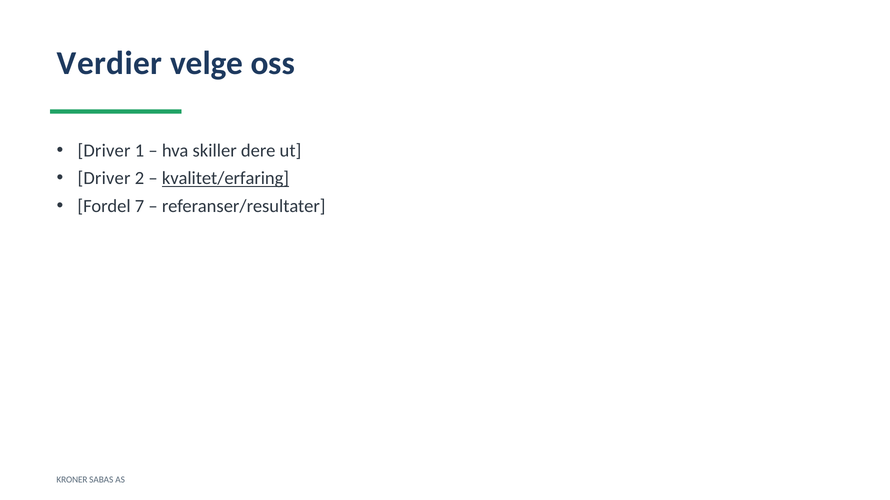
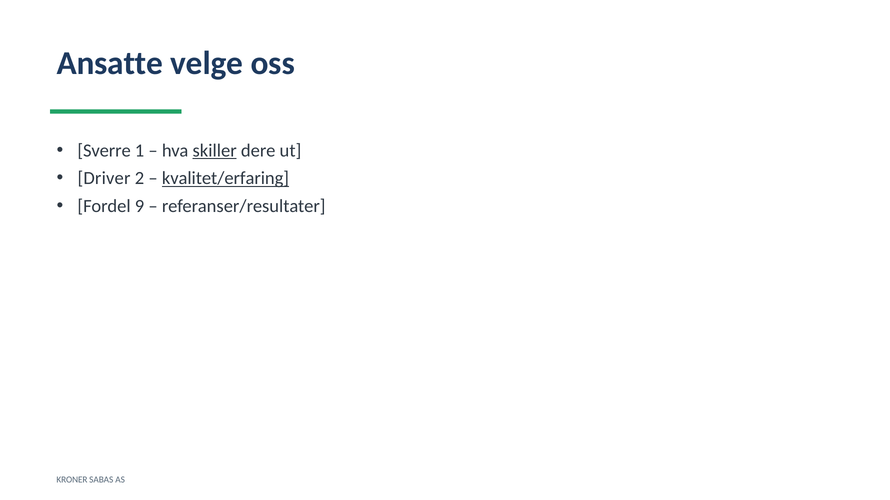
Verdier: Verdier -> Ansatte (110, 64)
Driver: Driver -> Sverre (104, 151)
skiller underline: none -> present (215, 151)
7: 7 -> 9 (140, 206)
